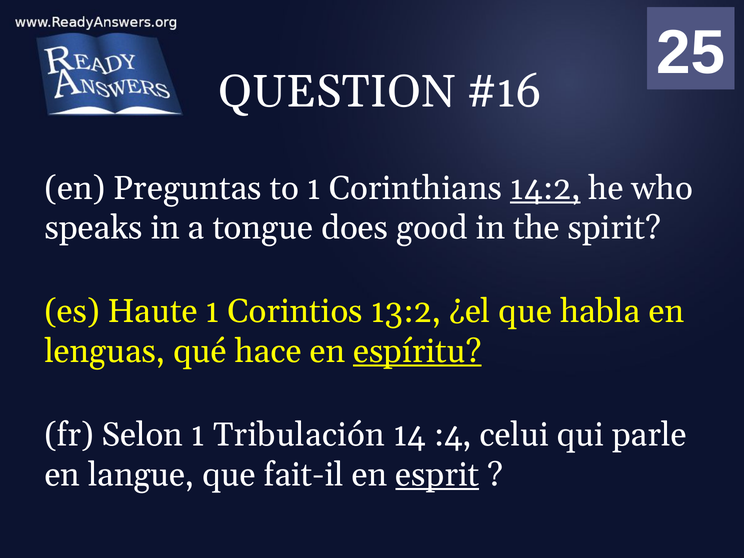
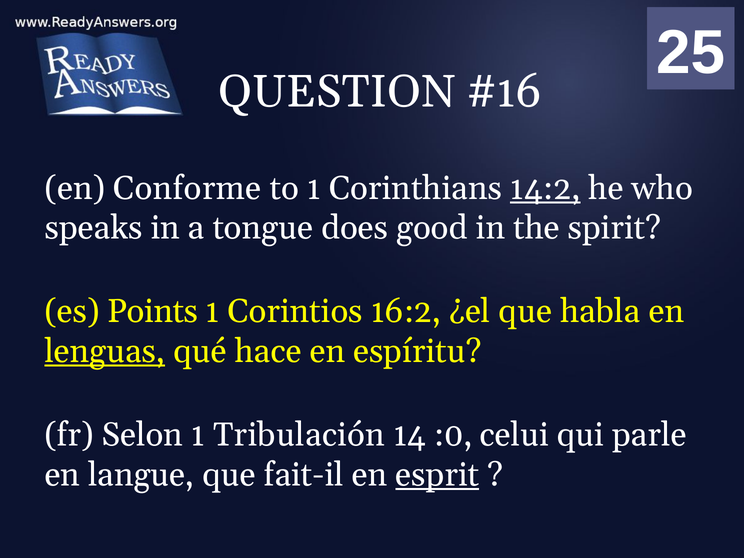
Preguntas: Preguntas -> Conforme (187, 188)
Haute: Haute -> Points (153, 312)
13:2: 13:2 -> 16:2 (406, 312)
lenguas underline: none -> present (105, 351)
espíritu underline: present -> none (417, 351)
:4: :4 -> :0 (453, 435)
